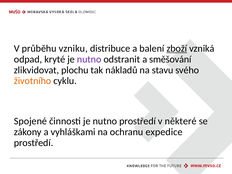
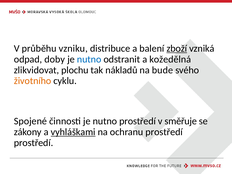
kryté: kryté -> doby (55, 59)
nutno colour: purple -> blue (89, 59)
směšování: směšování -> kožedělná (170, 59)
stavu: stavu -> bude (162, 70)
některé: některé -> směřuje (181, 121)
vyhláškami underline: none -> present (73, 132)
ochranu expedice: expedice -> prostředí (164, 132)
